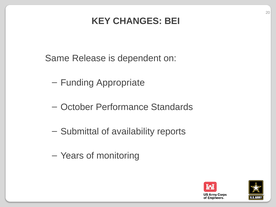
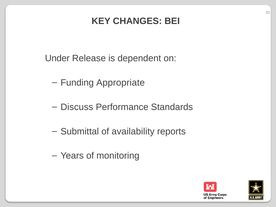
Same: Same -> Under (57, 58)
October: October -> Discuss (77, 107)
